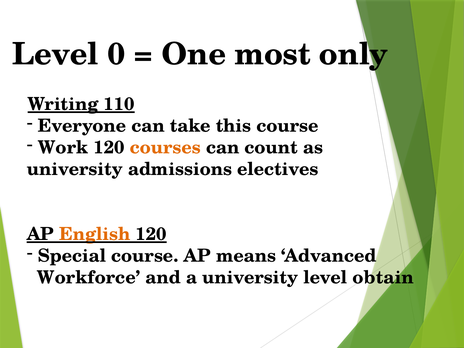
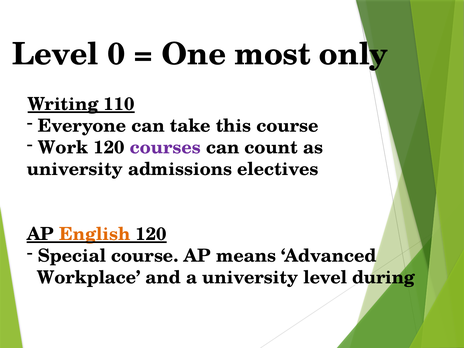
courses colour: orange -> purple (165, 148)
Workforce: Workforce -> Workplace (89, 278)
obtain: obtain -> during (383, 278)
